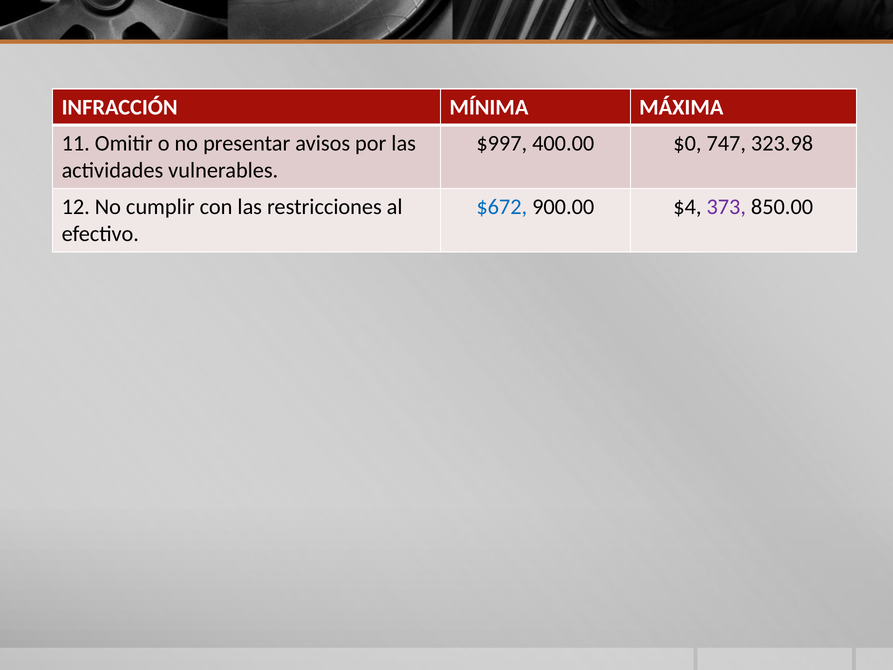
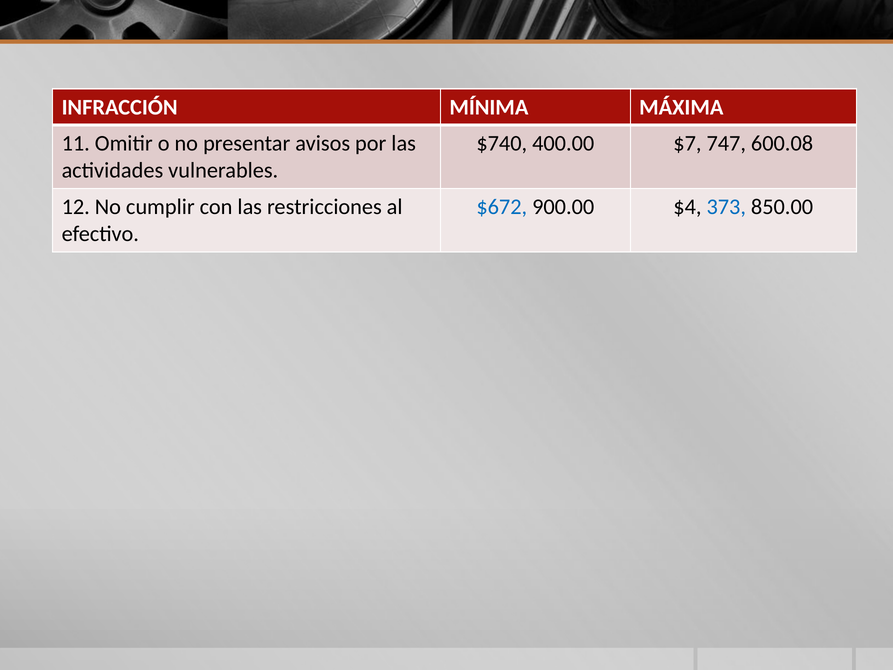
$997: $997 -> $740 (502, 143)
$0: $0 -> $7 (687, 143)
323.98: 323.98 -> 600.08 (782, 143)
373 colour: purple -> blue (726, 207)
